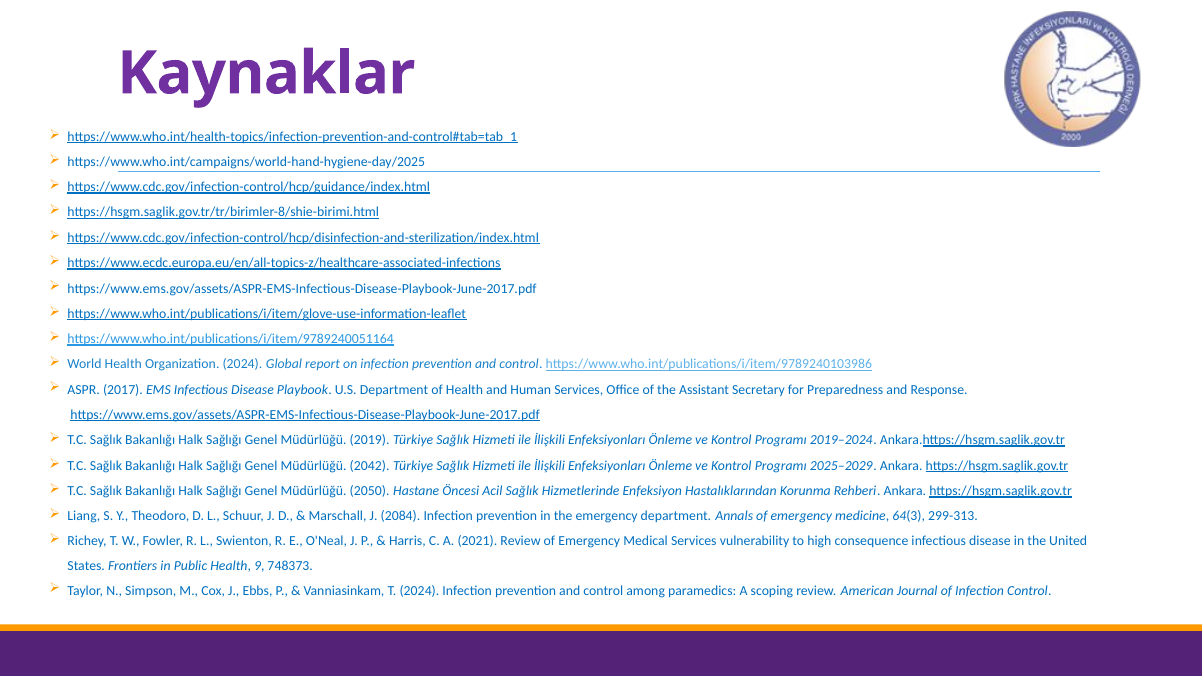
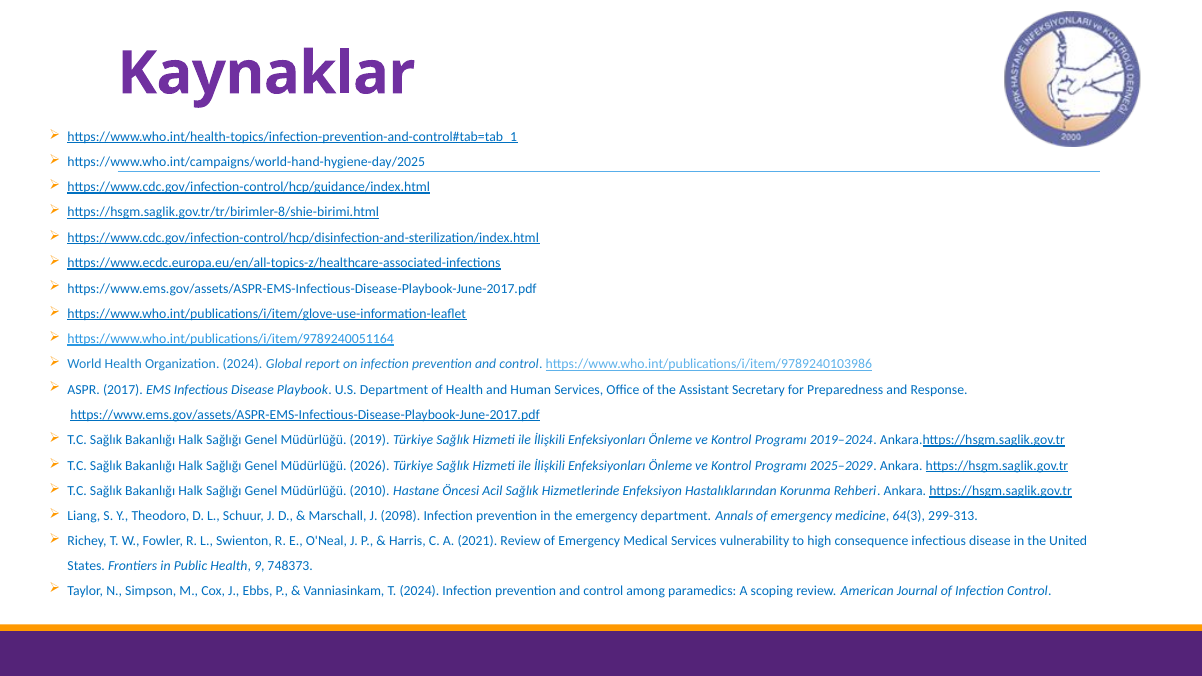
2042: 2042 -> 2026 (370, 466)
2050: 2050 -> 2010 (370, 491)
2084: 2084 -> 2098 (400, 516)
